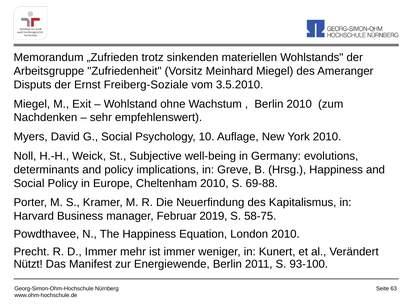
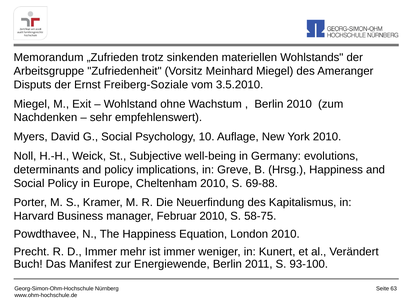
Februar 2019: 2019 -> 2010 (213, 216)
Nützt: Nützt -> Buch (28, 264)
